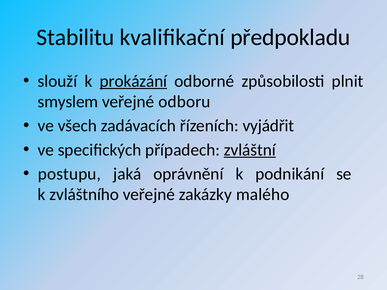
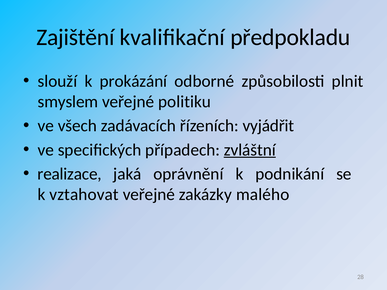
Stabilitu: Stabilitu -> Zajištění (75, 37)
prokázání underline: present -> none (133, 81)
odboru: odboru -> politiku (185, 102)
postupu: postupu -> realizace (70, 174)
zvláštního: zvláštního -> vztahovat (84, 195)
